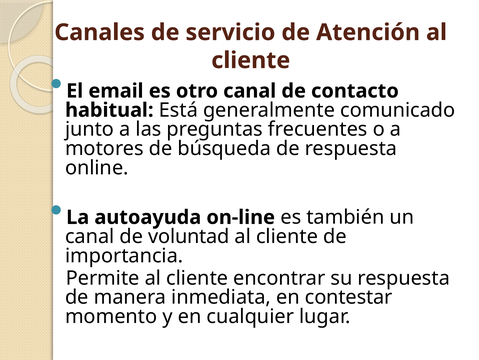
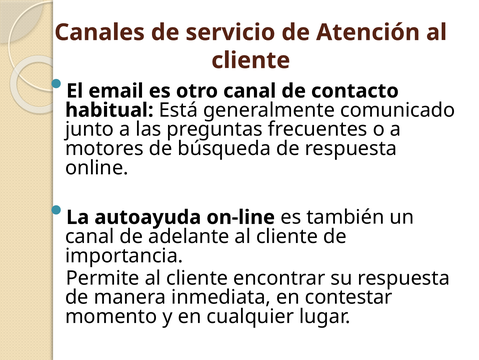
voluntad: voluntad -> adelante (189, 236)
